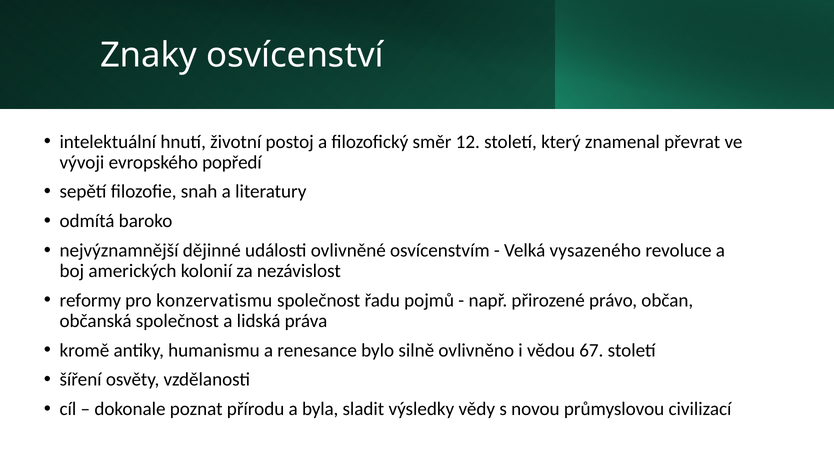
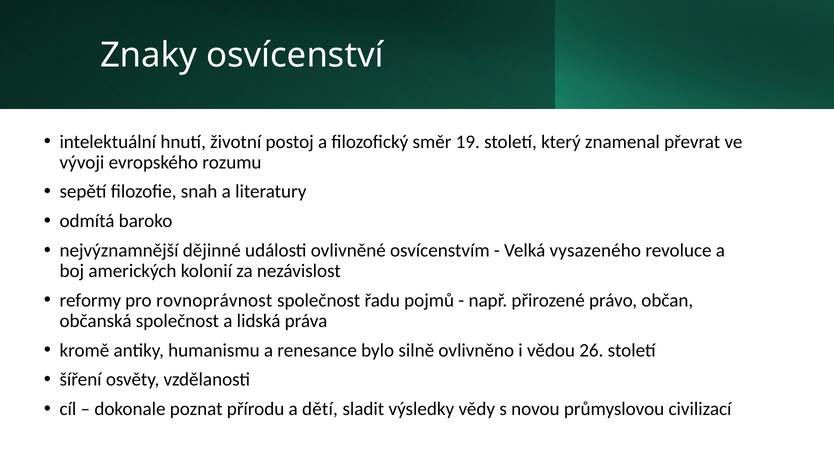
12: 12 -> 19 (468, 142)
popředí: popředí -> rozumu (232, 162)
konzervatismu: konzervatismu -> rovnoprávnost (214, 300)
67: 67 -> 26 (591, 350)
byla: byla -> dětí (320, 409)
